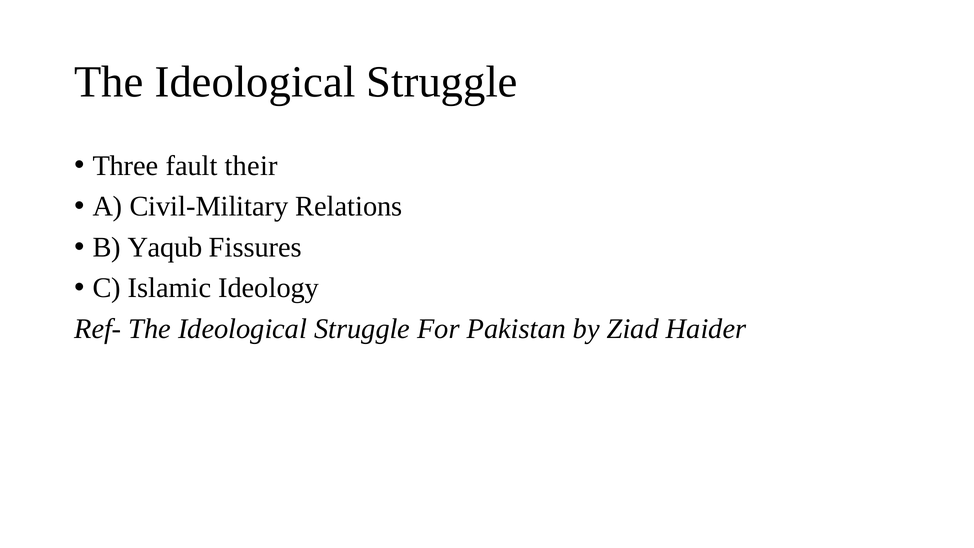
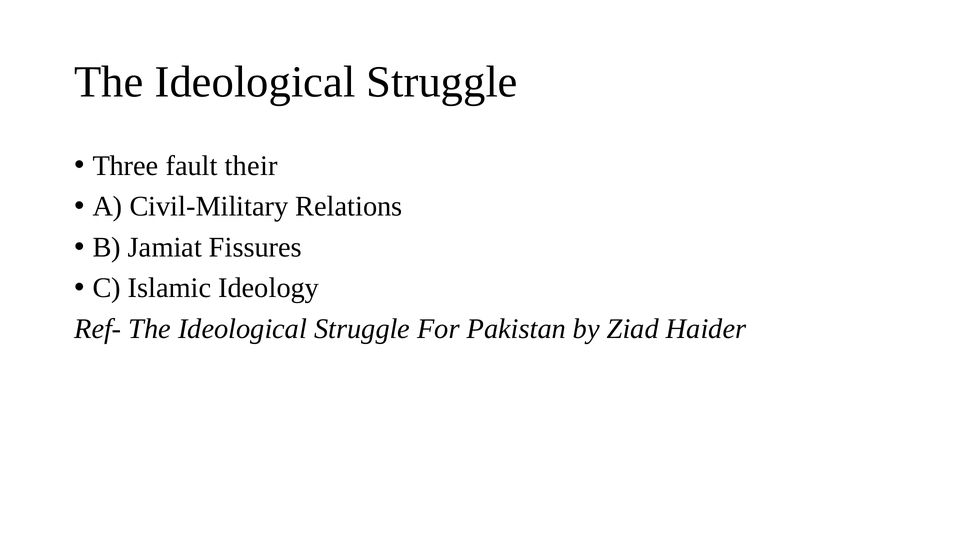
Yaqub: Yaqub -> Jamiat (165, 247)
